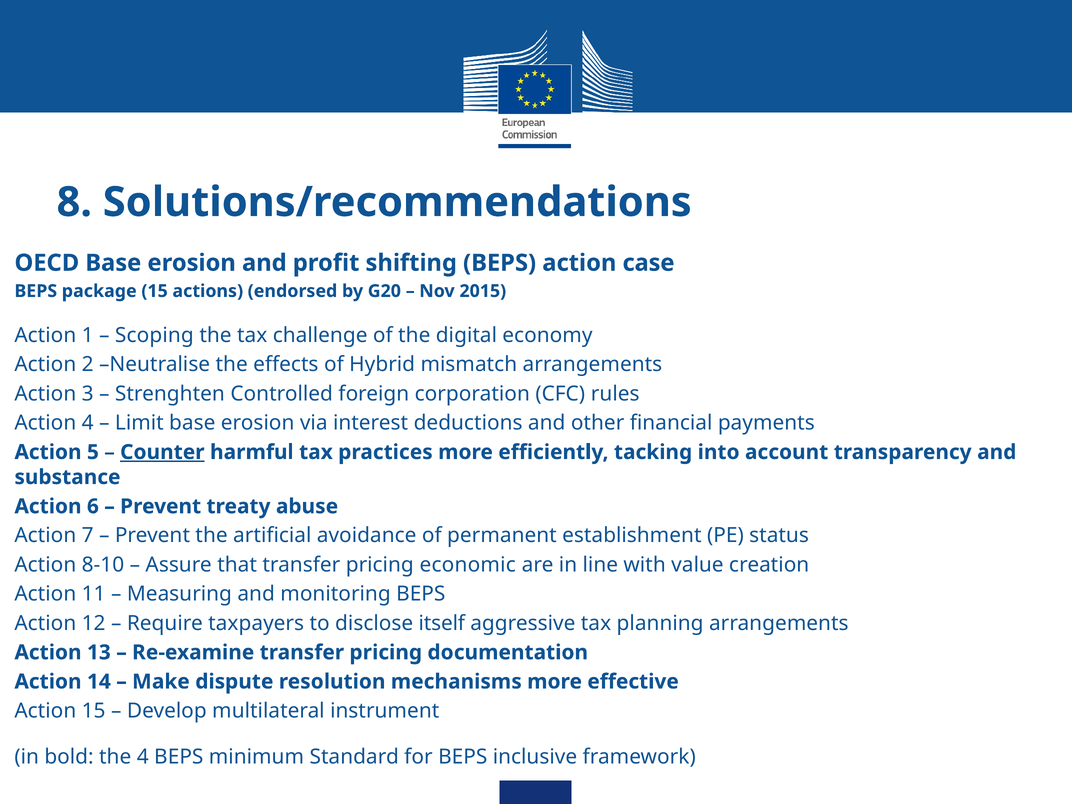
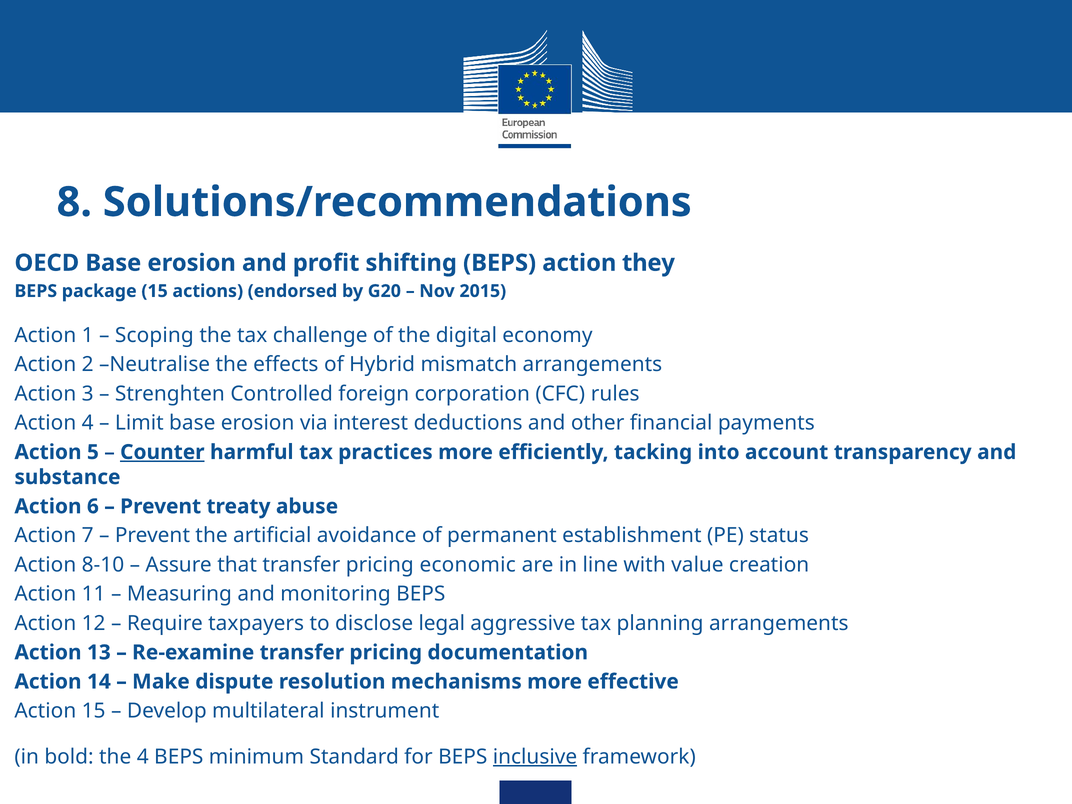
case: case -> they (648, 263)
itself: itself -> legal (442, 623)
inclusive underline: none -> present (535, 757)
